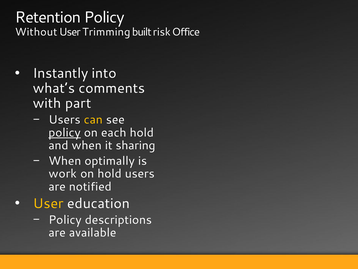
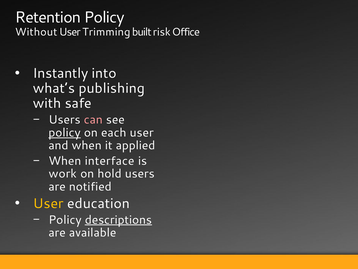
comments: comments -> publishing (112, 88)
part: part -> safe (78, 103)
can colour: yellow -> pink (93, 120)
each hold: hold -> user (142, 132)
sharing: sharing -> applied (135, 145)
optimally: optimally -> interface (110, 161)
descriptions underline: none -> present (118, 219)
